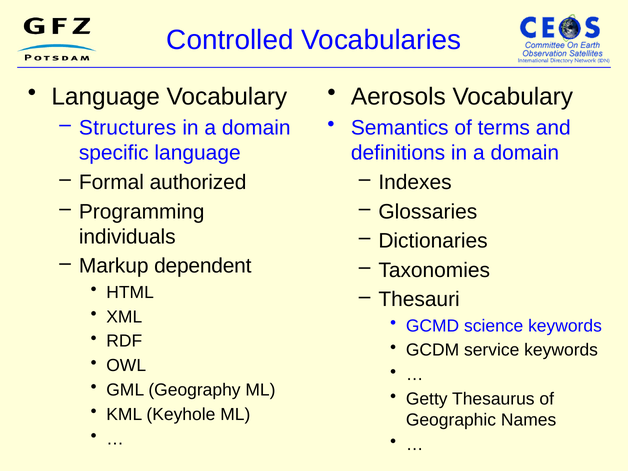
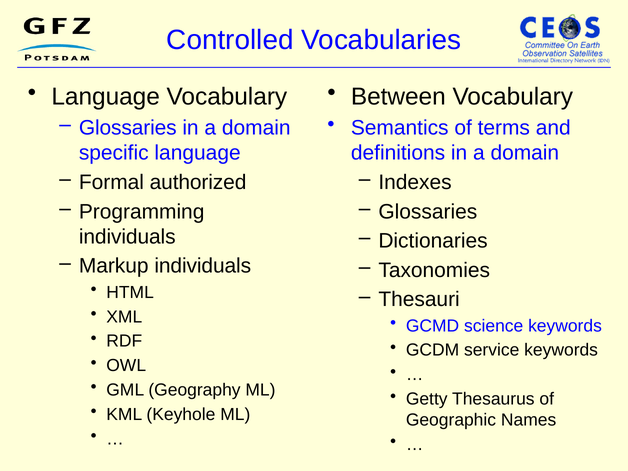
Aerosols: Aerosols -> Between (398, 97)
Structures: Structures -> Glossaries (128, 128)
Markup dependent: dependent -> individuals (203, 266)
